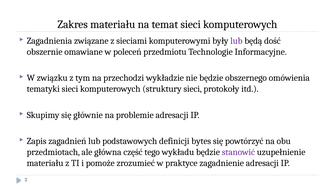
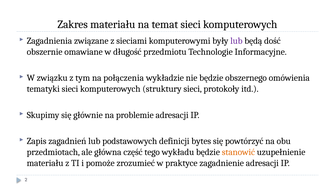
poleceń: poleceń -> długość (127, 52)
przechodzi: przechodzi -> połączenia (124, 78)
stanowić colour: purple -> orange (238, 152)
